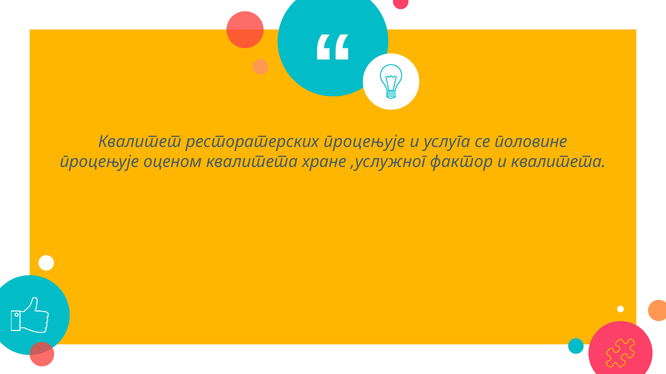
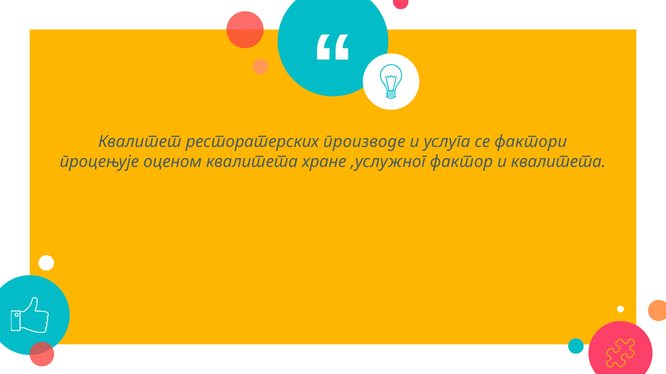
ресторатерских процењује: процењује -> производе (364, 142)
половине: половине -> фактори (531, 142)
